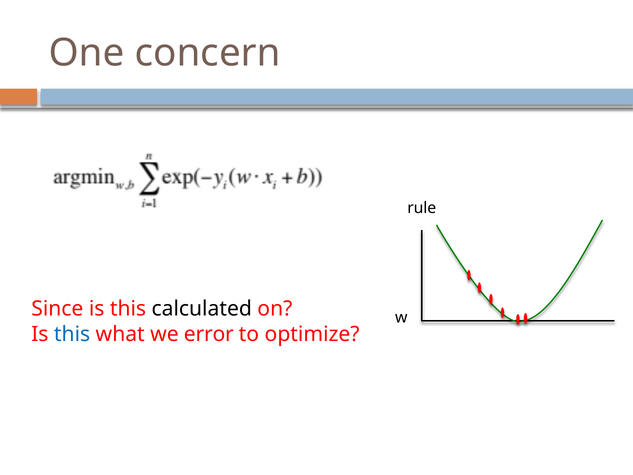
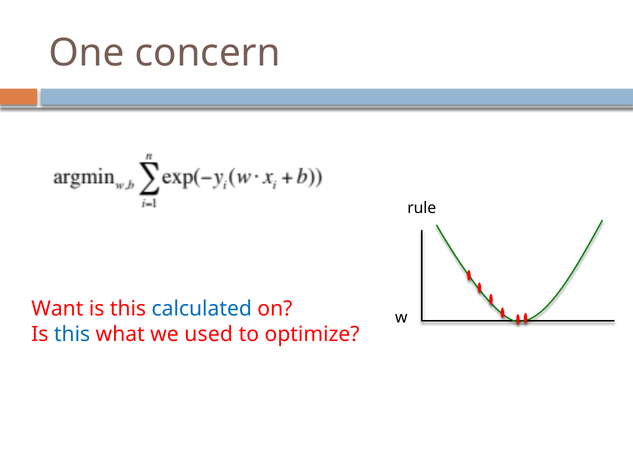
Since: Since -> Want (57, 309)
calculated colour: black -> blue (202, 309)
error: error -> used (209, 334)
